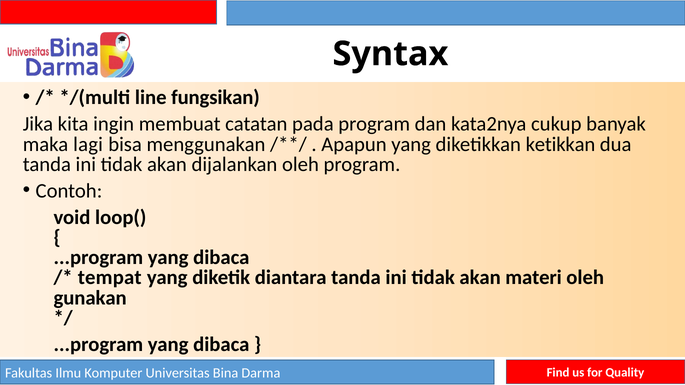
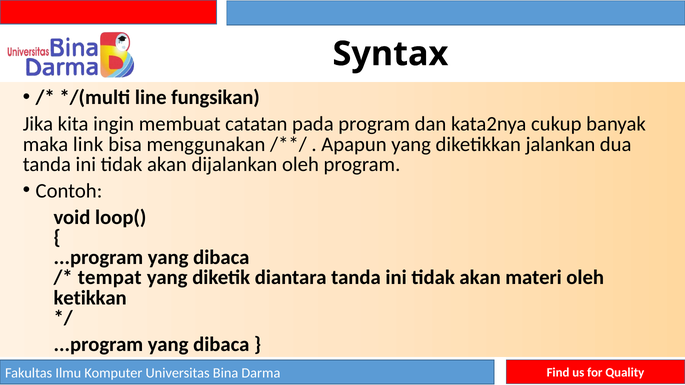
lagi: lagi -> link (88, 144)
ketikkan: ketikkan -> jalankan (560, 144)
gunakan: gunakan -> ketikkan (90, 298)
